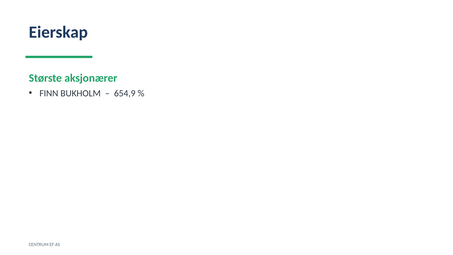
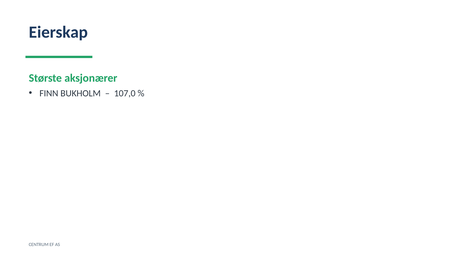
654,9: 654,9 -> 107,0 (125, 93)
